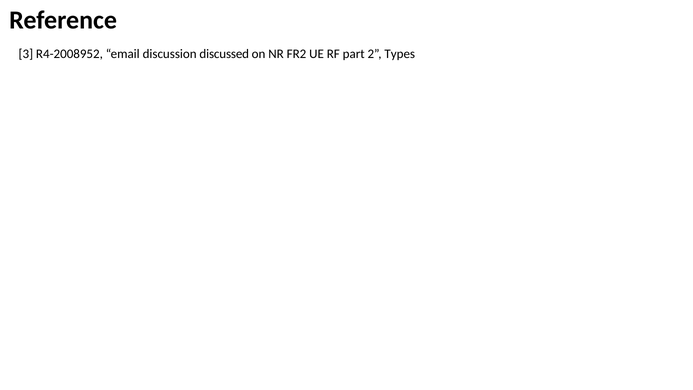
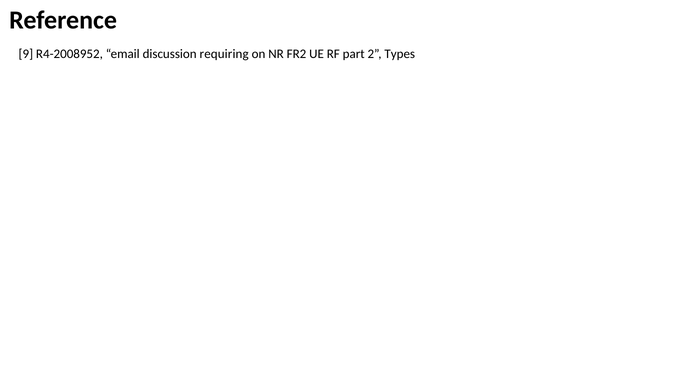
3: 3 -> 9 (26, 54)
discussed: discussed -> requiring (224, 54)
